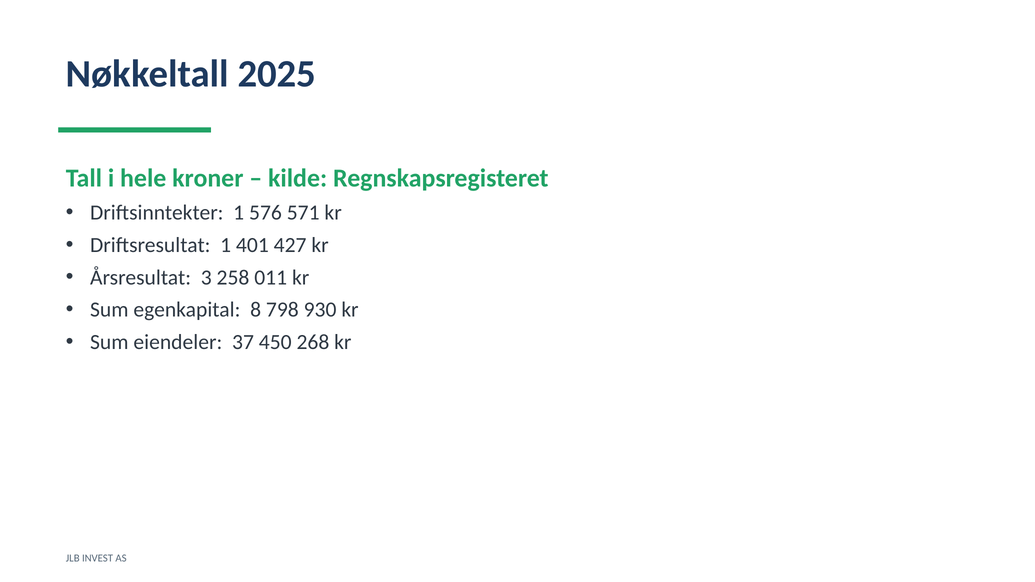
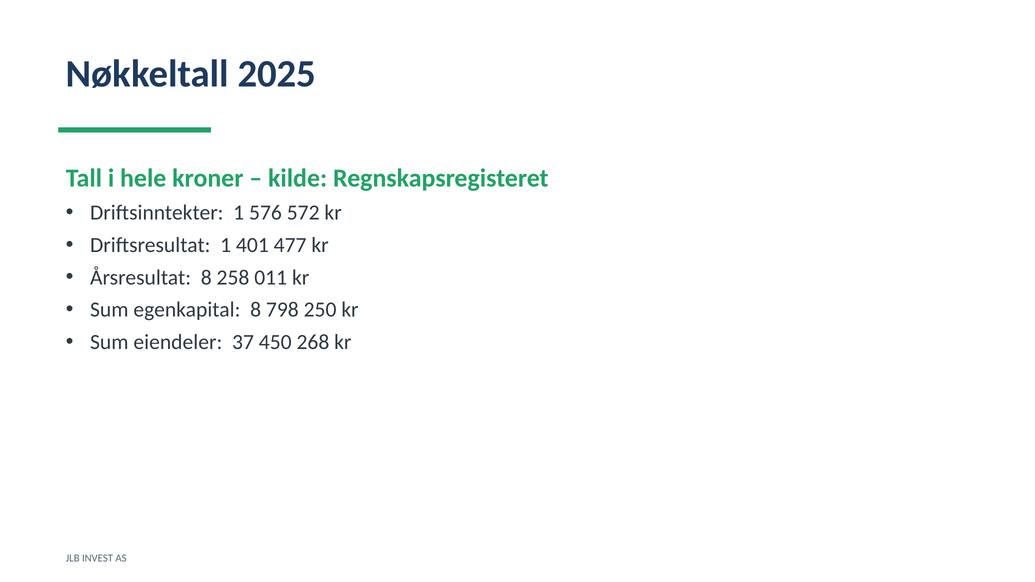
571: 571 -> 572 (303, 213)
427: 427 -> 477 (290, 245)
Årsresultat 3: 3 -> 8 (206, 278)
930: 930 -> 250 (320, 310)
